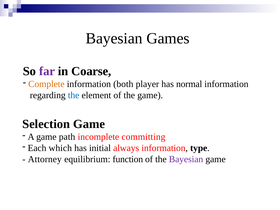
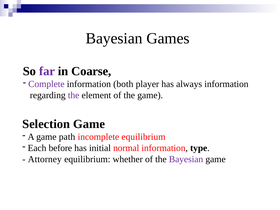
Complete colour: orange -> purple (46, 84)
normal: normal -> always (189, 84)
the colour: blue -> purple (74, 95)
incomplete committing: committing -> equilibrium (143, 137)
which: which -> before (60, 148)
always: always -> normal (126, 148)
function: function -> whether (128, 159)
